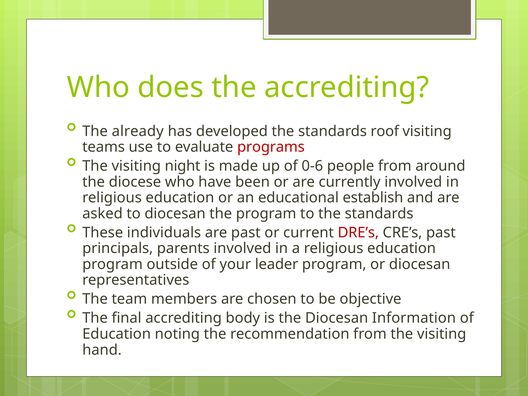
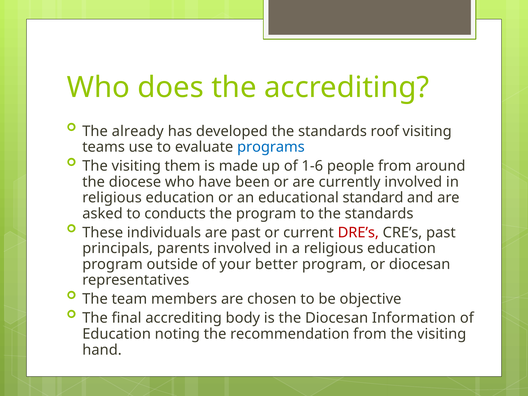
programs colour: red -> blue (271, 147)
night: night -> them (183, 166)
0-6: 0-6 -> 1-6 (312, 166)
establish: establish -> standard (373, 198)
to diocesan: diocesan -> conducts (175, 214)
leader: leader -> better (276, 264)
